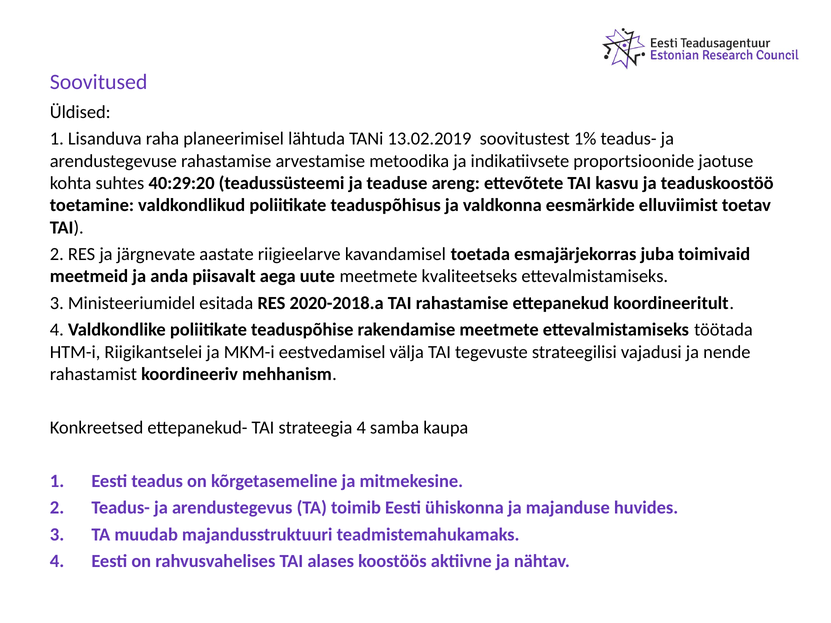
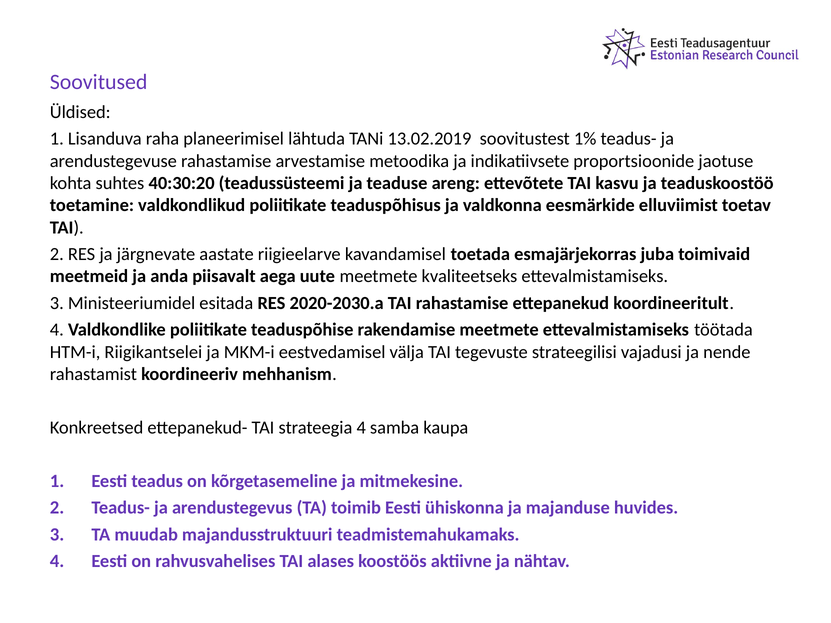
40:29:20: 40:29:20 -> 40:30:20 (182, 183)
2020-2018.a: 2020-2018.a -> 2020-2030.a (337, 303)
